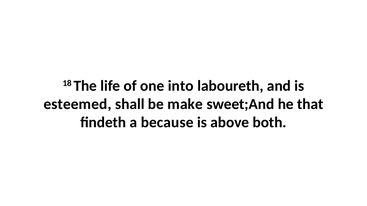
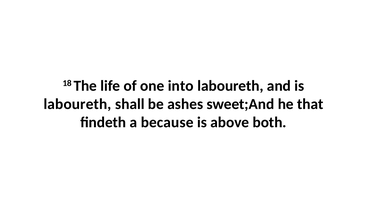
esteemed: esteemed -> laboureth (77, 104)
make: make -> ashes (185, 104)
